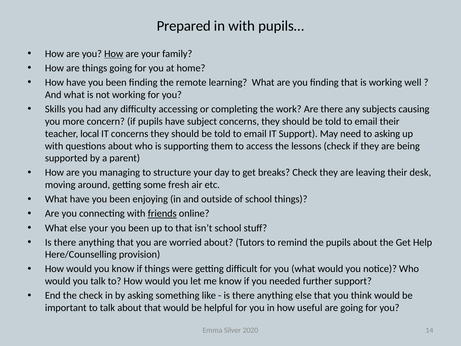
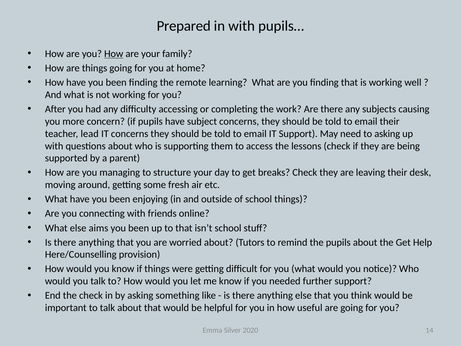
Skills: Skills -> After (55, 109)
local: local -> lead (90, 134)
friends underline: present -> none (162, 213)
else your: your -> aims (98, 228)
